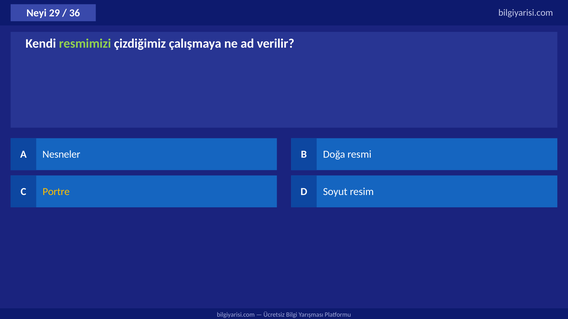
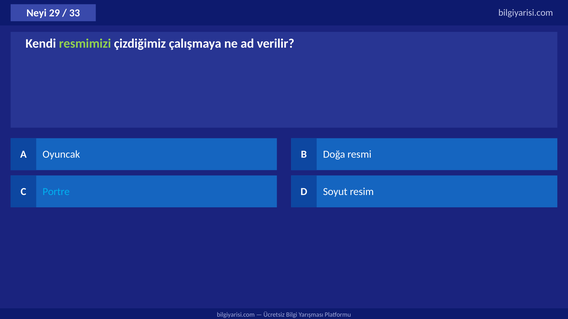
36: 36 -> 33 (75, 13)
Nesneler: Nesneler -> Oyuncak (61, 155)
Portre colour: yellow -> light blue (56, 192)
